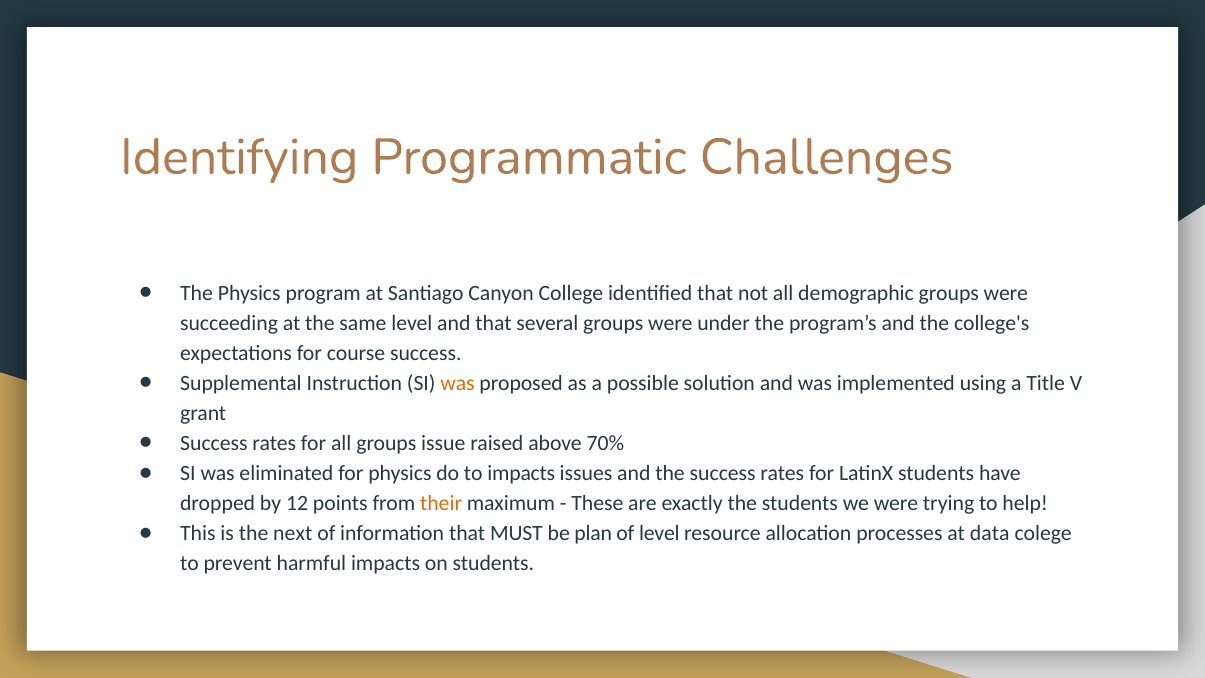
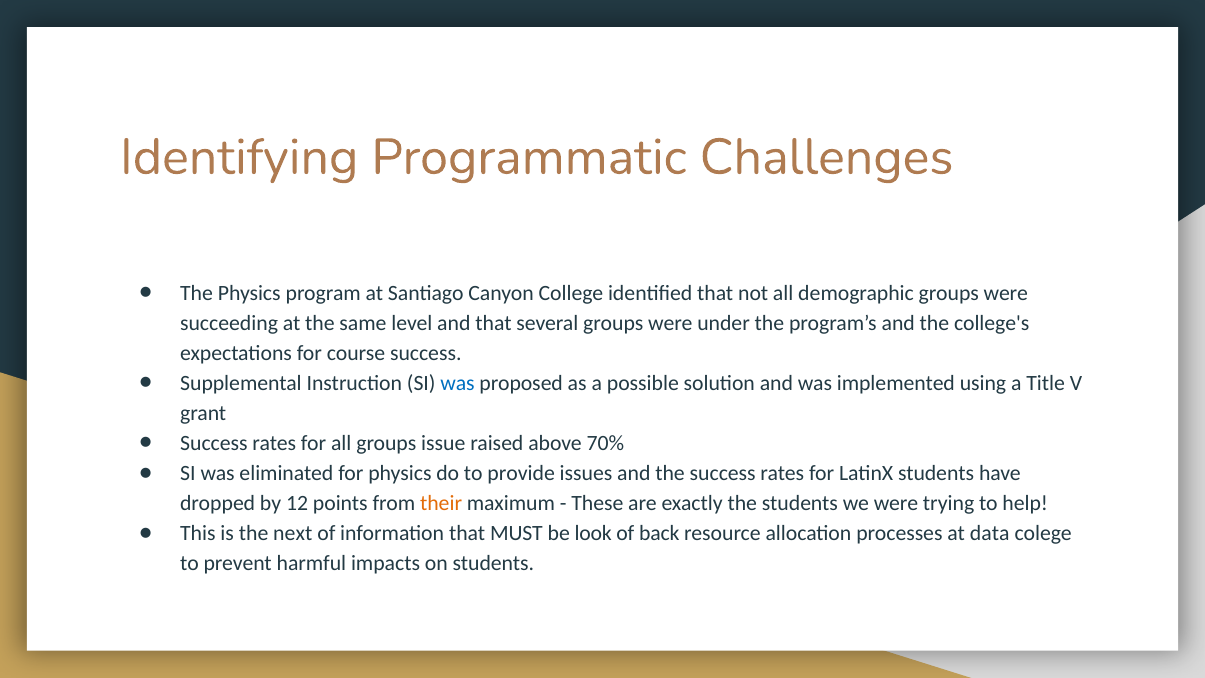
was colour: orange -> blue (458, 383)
to impacts: impacts -> provide (521, 473)
plan: plan -> look (593, 533)
of level: level -> back (659, 533)
